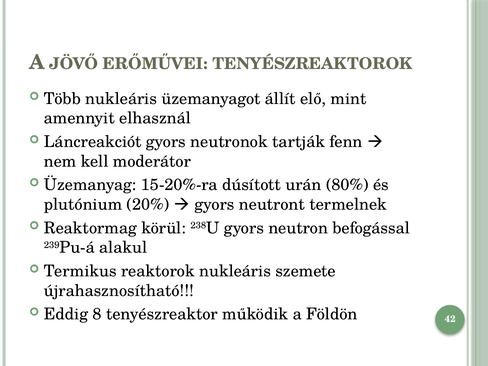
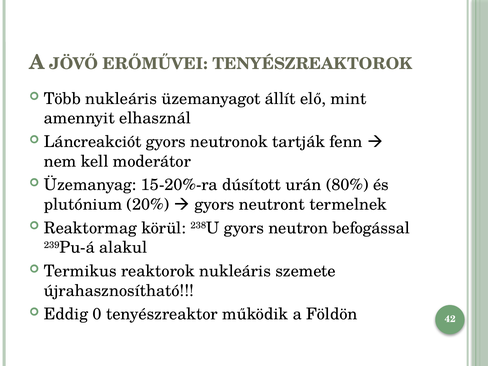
8: 8 -> 0 (97, 314)
